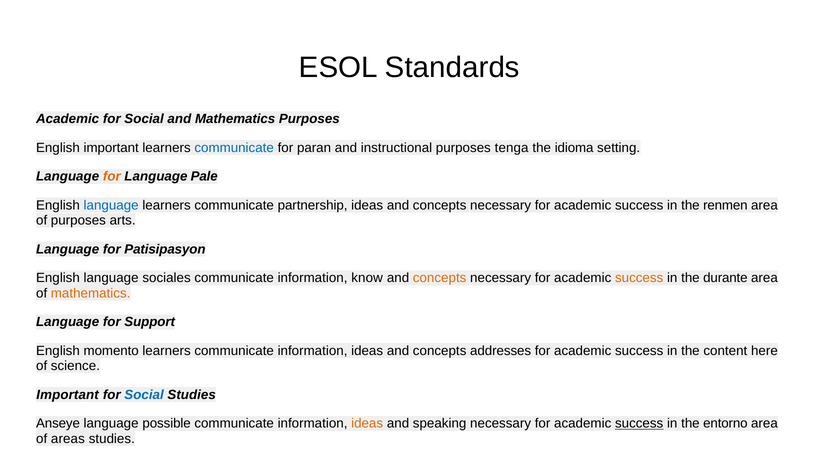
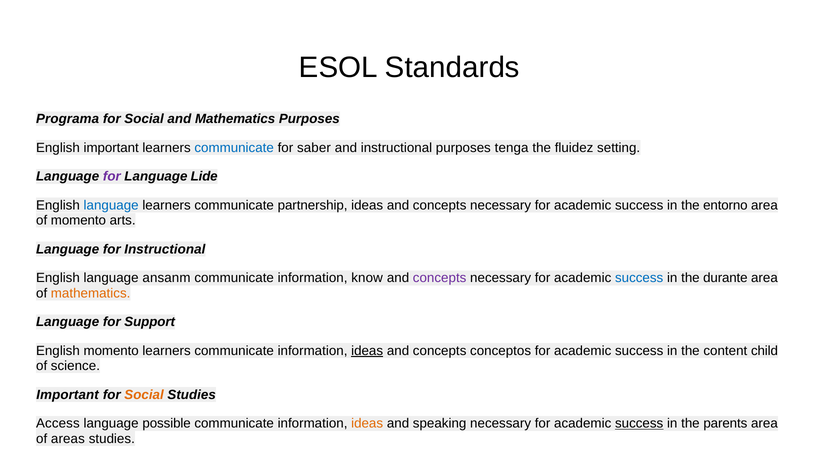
Academic: Academic -> Programa (68, 119)
paran: paran -> saber (314, 148)
idioma: idioma -> fluidez (574, 148)
for colour: orange -> purple (112, 177)
Pale: Pale -> Lide (204, 177)
renmen: renmen -> entorno (725, 206)
of purposes: purposes -> momento (78, 221)
for Patisipasyon: Patisipasyon -> Instructional (165, 250)
sociales: sociales -> ansanm (166, 278)
concepts colour: orange -> purple (440, 278)
success colour: orange -> blue (639, 278)
ideas underline: none -> present (367, 351)
addresses: addresses -> conceptos (501, 351)
here: here -> child (764, 351)
Social colour: blue -> orange (144, 395)
Anseye: Anseye -> Access (58, 424)
entorno: entorno -> parents (725, 424)
